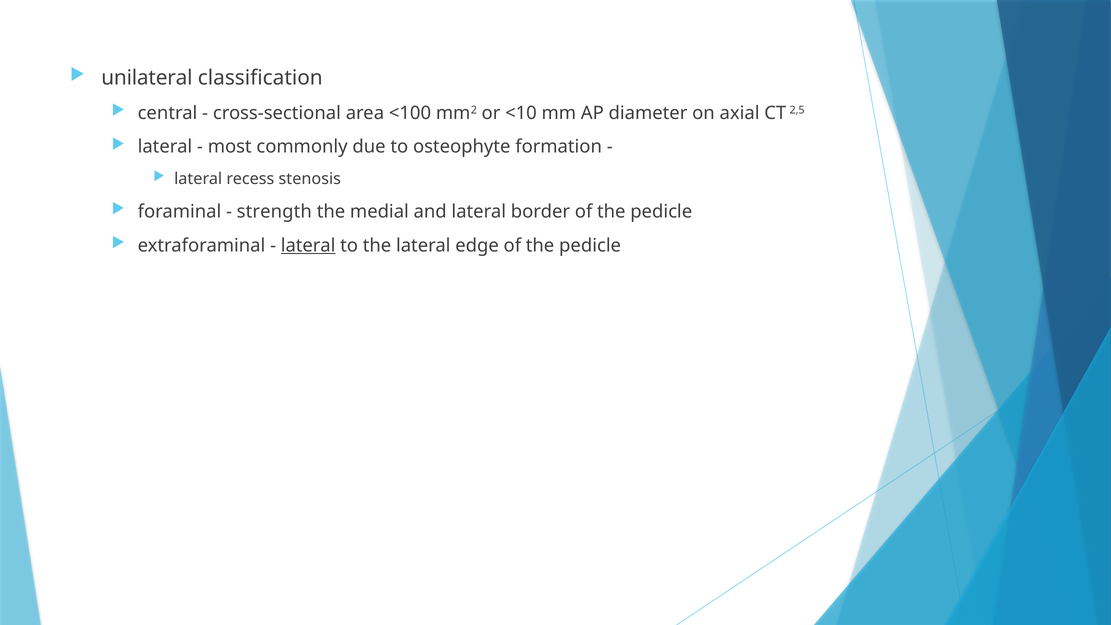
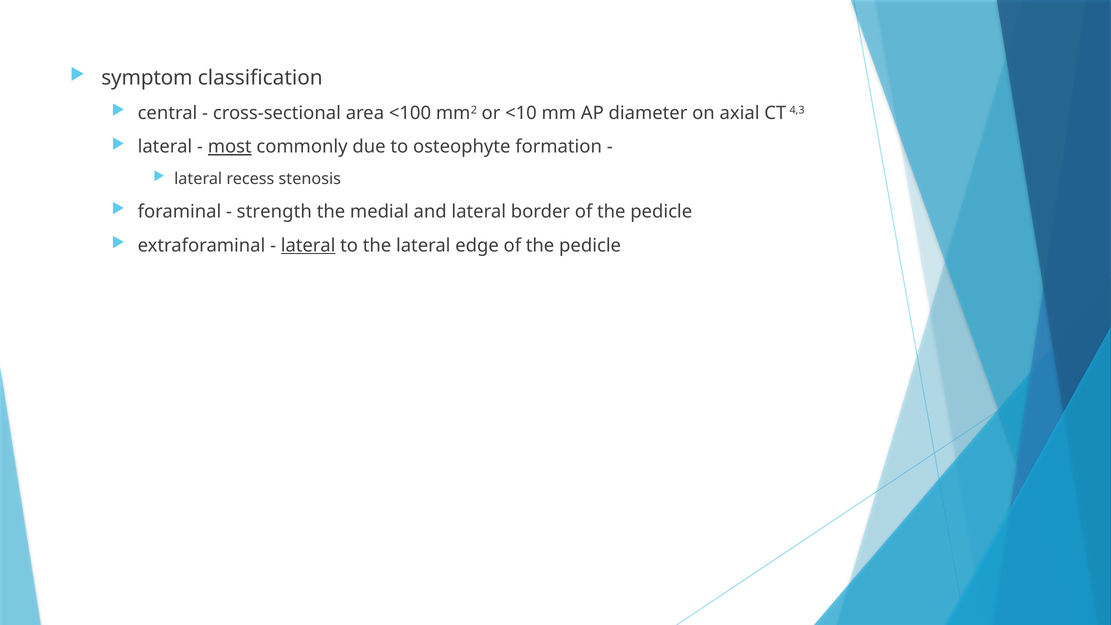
unilateral: unilateral -> symptom (147, 78)
2,5: 2,5 -> 4,3 (797, 110)
most underline: none -> present (230, 147)
